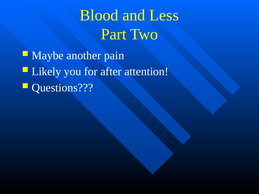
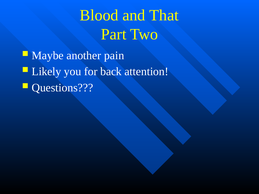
Less: Less -> That (164, 15)
after: after -> back (111, 72)
